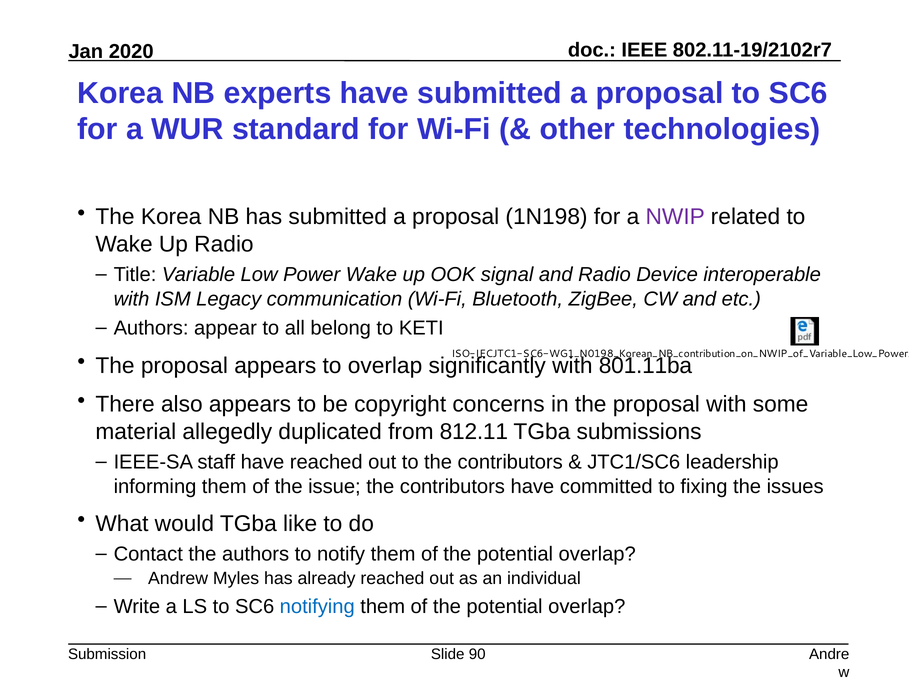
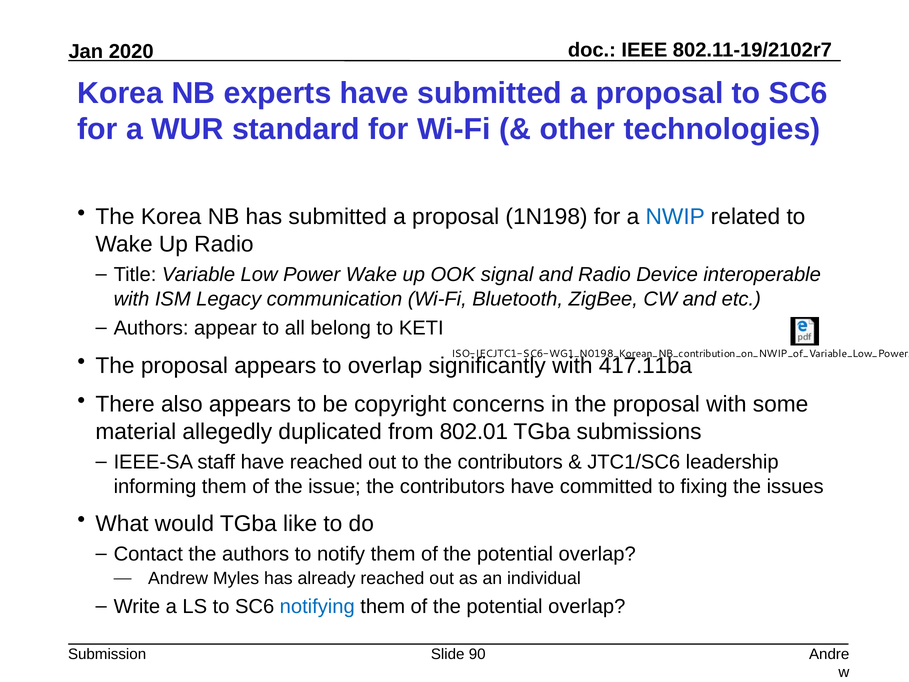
NWIP colour: purple -> blue (675, 217)
801.11ba: 801.11ba -> 417.11ba (645, 365)
812.11: 812.11 -> 802.01 (474, 431)
